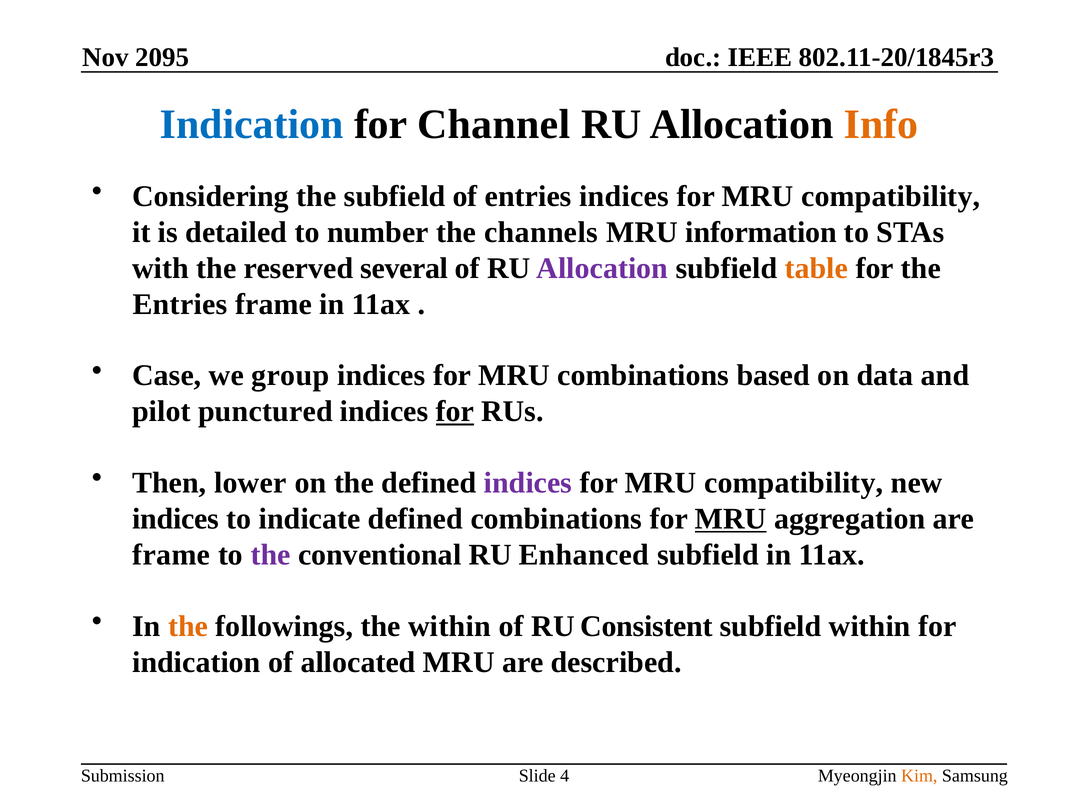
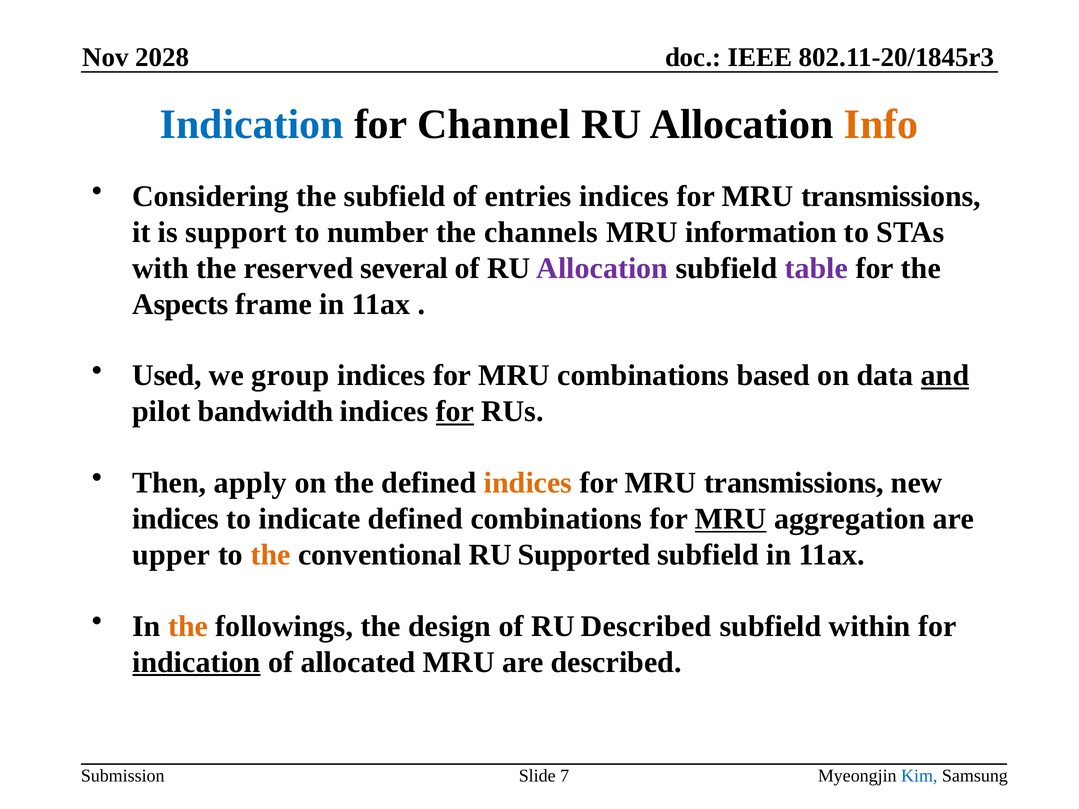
2095: 2095 -> 2028 (162, 58)
compatibility: compatibility -> transmissions (891, 196)
detailed: detailed -> support (236, 232)
table colour: orange -> purple (816, 268)
Entries: Entries -> Aspects (180, 304)
Case: Case -> Used (167, 376)
and underline: none -> present (945, 376)
punctured: punctured -> bandwidth (266, 412)
lower: lower -> apply (250, 483)
indices colour: purple -> orange (528, 483)
compatibility: compatibility -> transmissions (794, 483)
frame: frame -> upper (171, 555)
the colour: purple -> orange (271, 555)
Enhanced: Enhanced -> Supported (584, 555)
the within: within -> design (450, 626)
RU Consistent: Consistent -> Described (646, 626)
indication underline: none -> present (196, 662)
4: 4 -> 7 (565, 776)
Kim colour: orange -> blue (919, 776)
